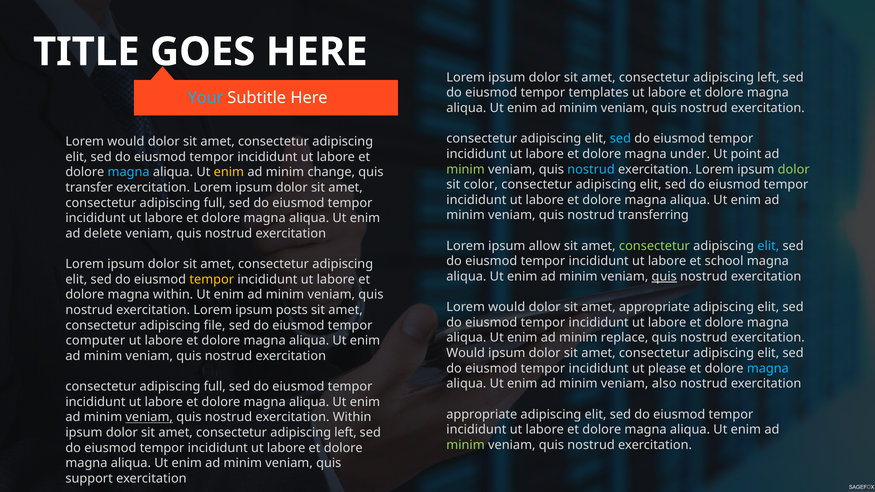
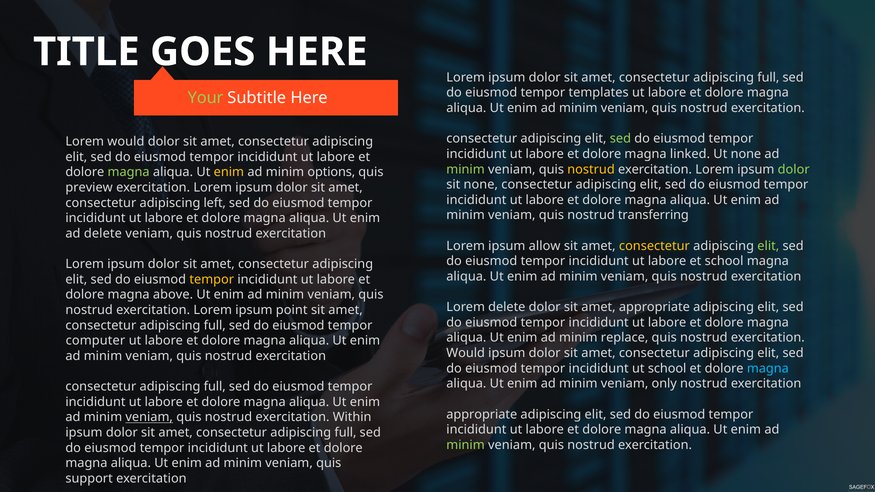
left: left -> full (768, 77)
Your colour: light blue -> light green (206, 98)
sed colour: light blue -> light green (620, 139)
under: under -> linked (690, 154)
Ut point: point -> none (746, 154)
nostrud colour: light blue -> yellow (591, 169)
magna colour: light blue -> light green (129, 172)
change: change -> options (331, 172)
sit color: color -> none (481, 185)
transfer: transfer -> preview (89, 188)
full: full -> left (215, 203)
consectetur colour: light green -> yellow (654, 246)
elit colour: light blue -> light green (768, 246)
quis underline: present -> none (664, 277)
magna within: within -> above (173, 295)
would: would -> delete (507, 307)
posts: posts -> point (292, 310)
file: file -> full (215, 326)
ut please: please -> school (667, 369)
also: also -> only (664, 384)
left: left -> full (345, 433)
